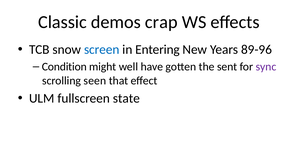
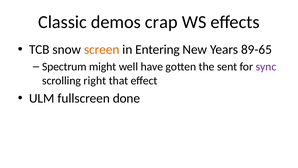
screen colour: blue -> orange (102, 49)
89-96: 89-96 -> 89-65 (256, 49)
Condition: Condition -> Spectrum (64, 67)
seen: seen -> right (95, 81)
state: state -> done (126, 98)
